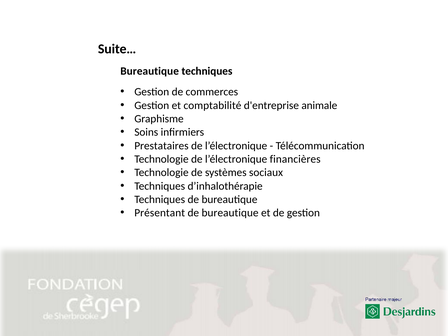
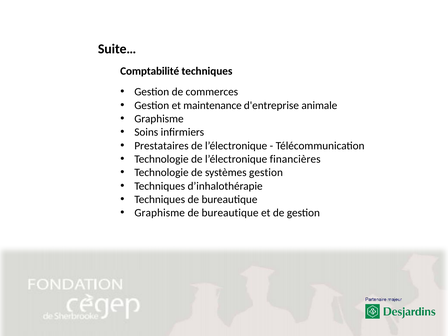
Bureautique: Bureautique -> Comptabilité (150, 71)
comptabilité: comptabilité -> maintenance (213, 105)
systèmes sociaux: sociaux -> gestion (266, 173)
Présentant: Présentant -> Graphisme (160, 213)
